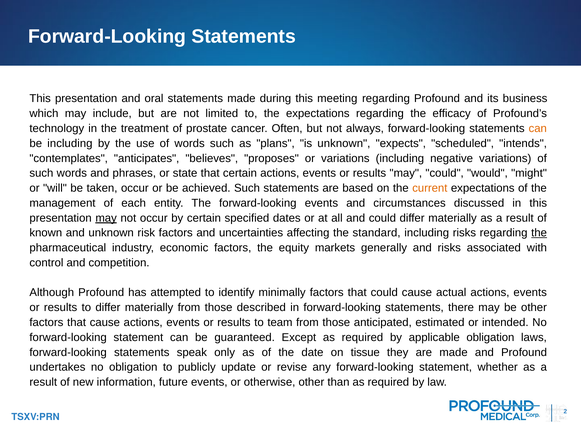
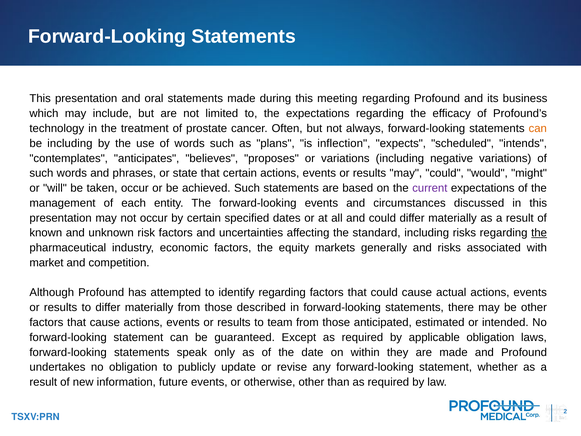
is unknown: unknown -> inflection (344, 143)
current colour: orange -> purple (430, 188)
may underline: present -> none (106, 218)
control: control -> market (47, 263)
identify minimally: minimally -> regarding (282, 292)
tissue: tissue -> within (365, 352)
